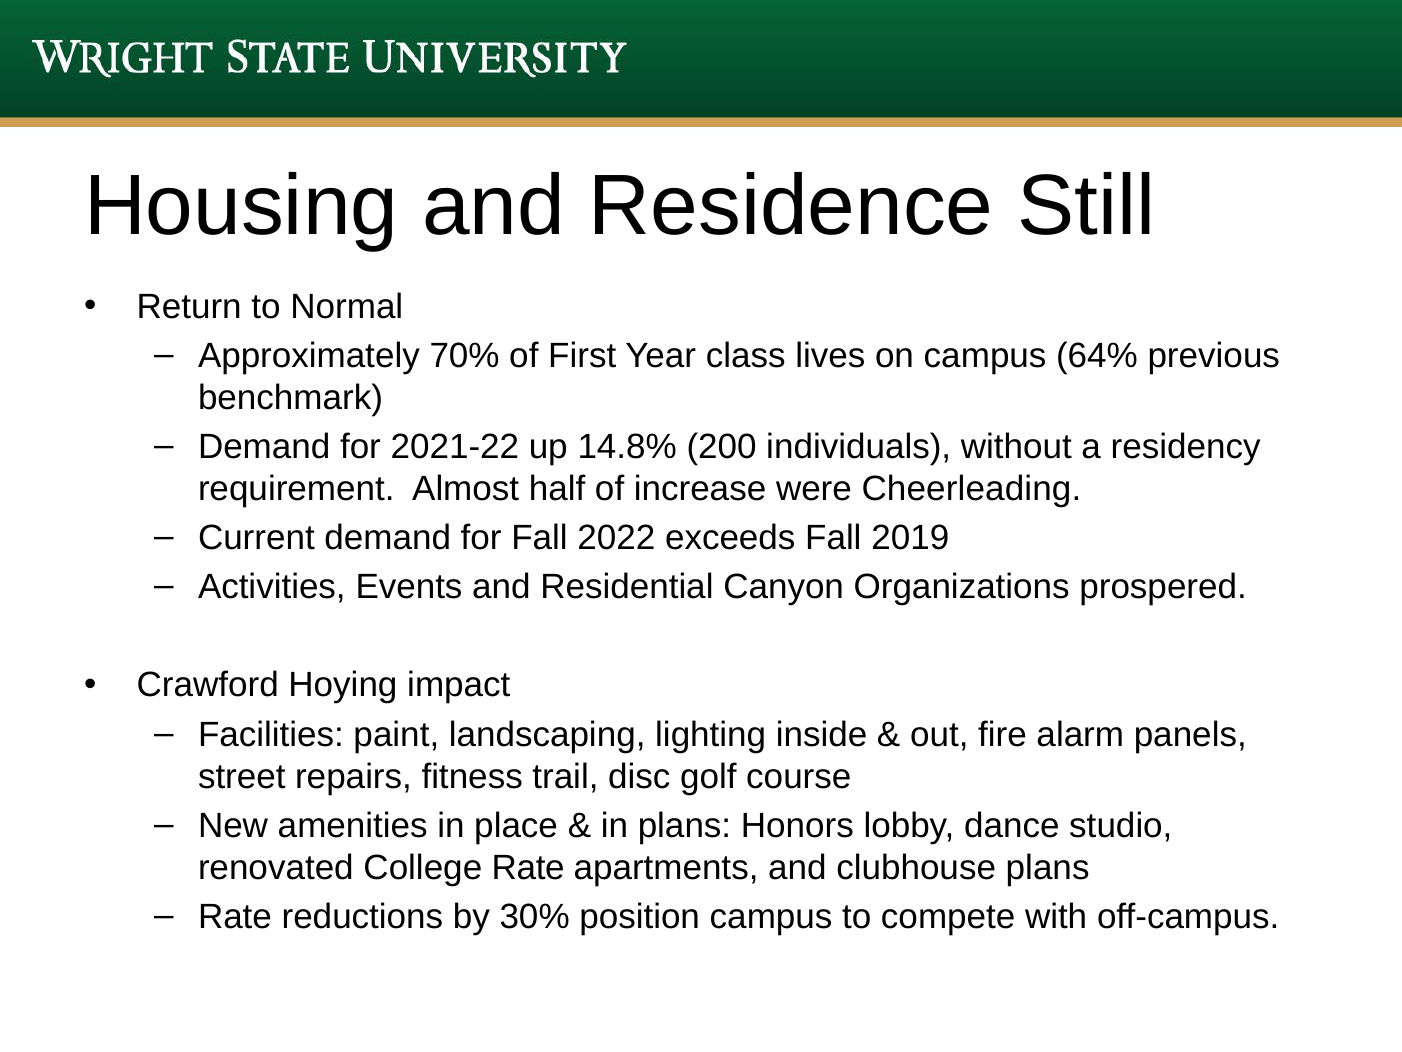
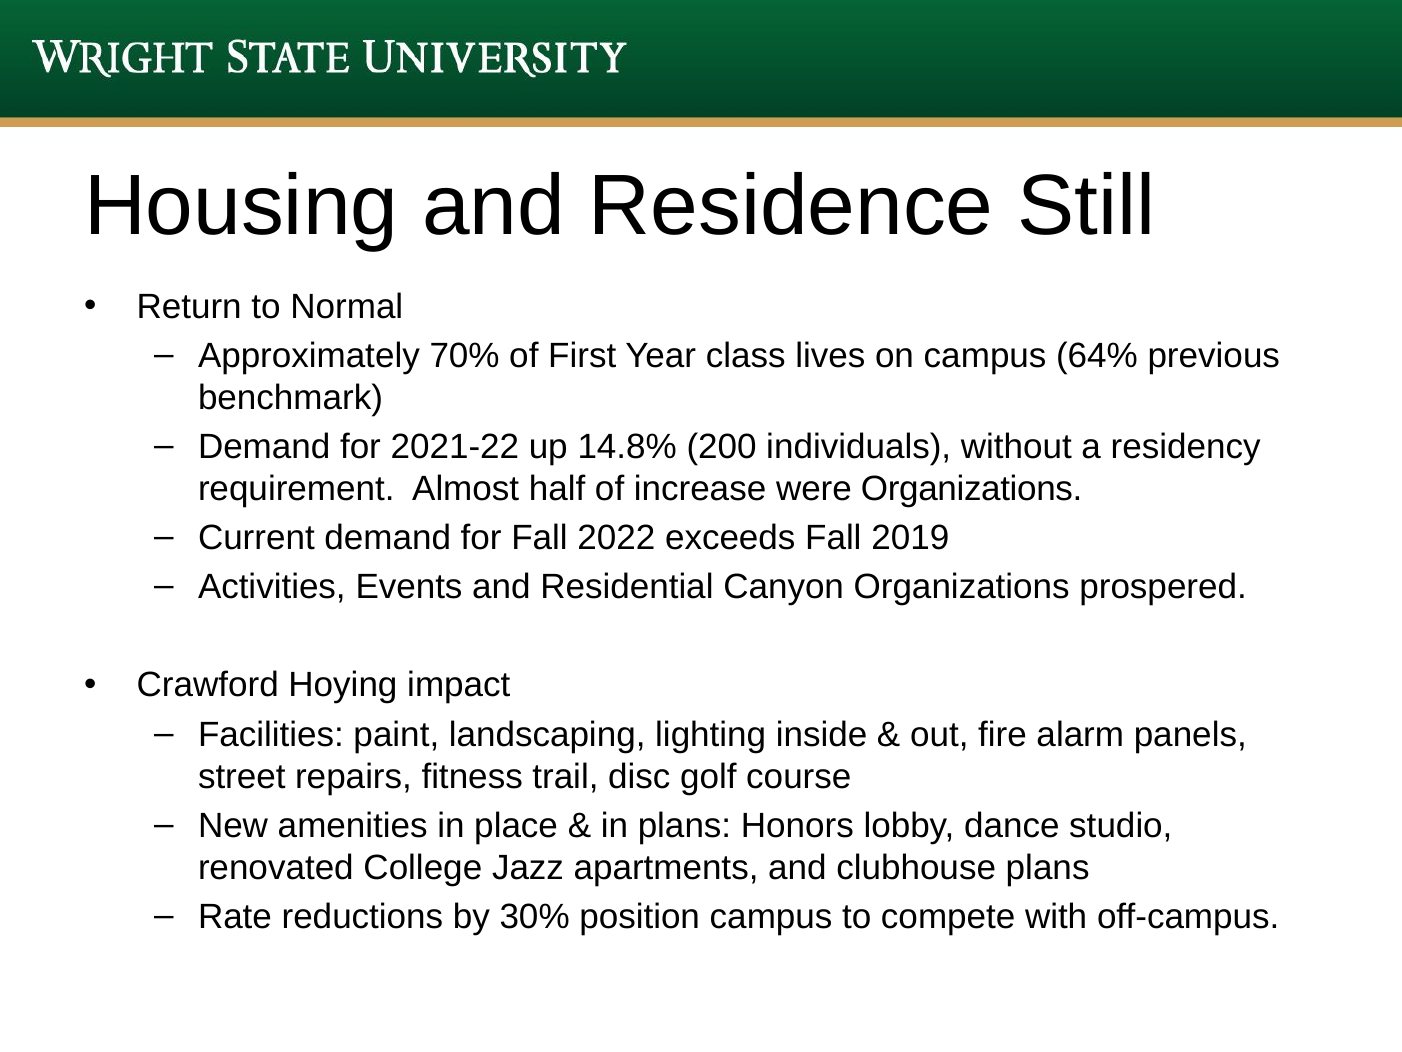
were Cheerleading: Cheerleading -> Organizations (972, 489)
College Rate: Rate -> Jazz (528, 867)
